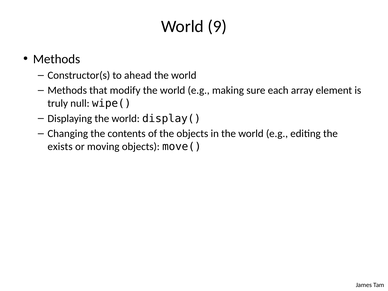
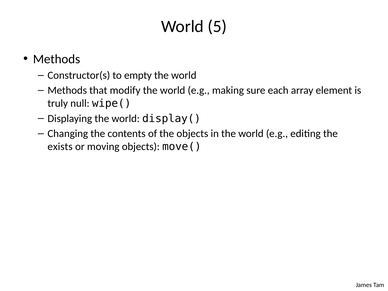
9: 9 -> 5 (217, 26)
ahead: ahead -> empty (138, 75)
